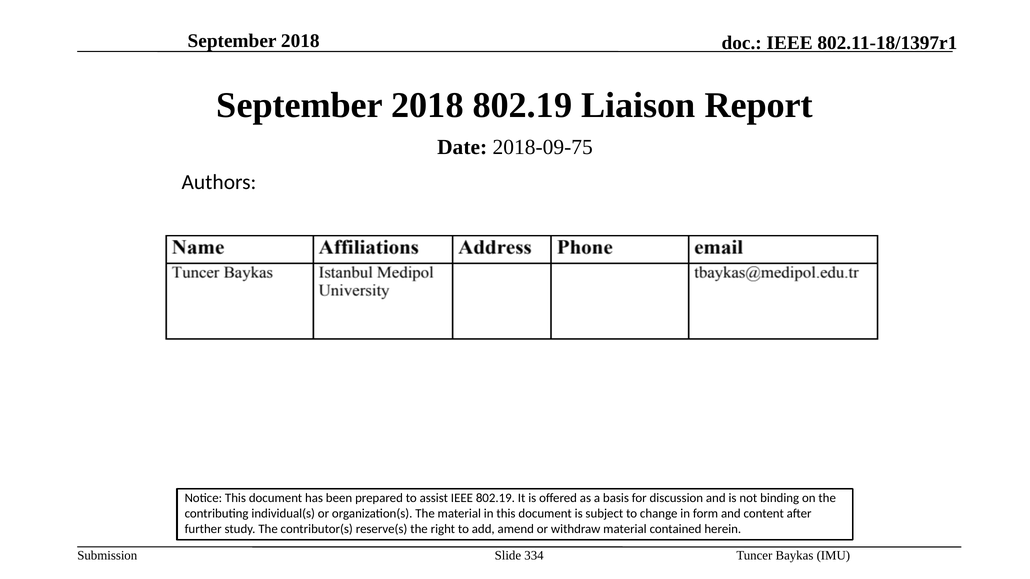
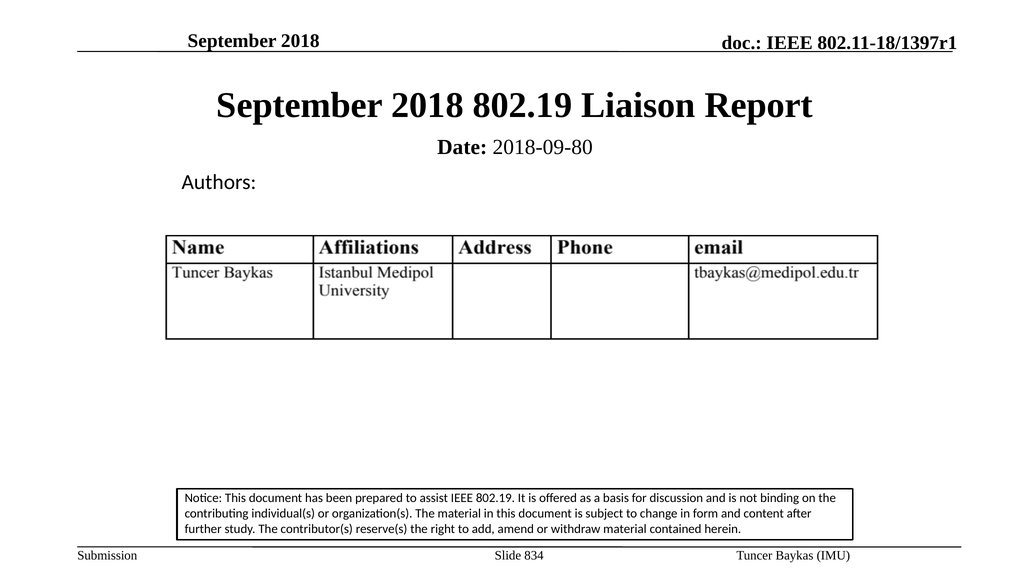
2018-09-75: 2018-09-75 -> 2018-09-80 (543, 147)
334: 334 -> 834 (534, 556)
